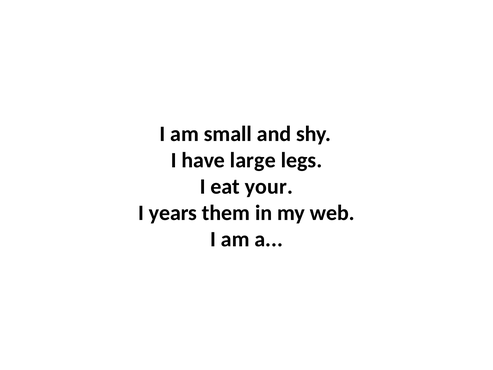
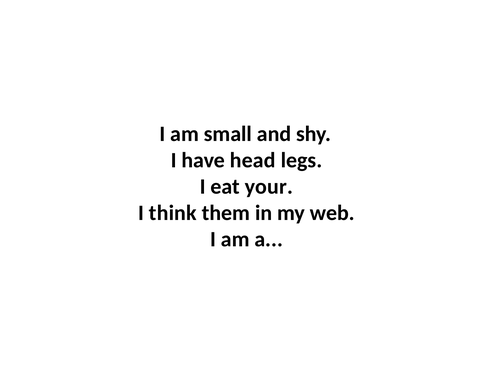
large: large -> head (253, 160)
years: years -> think (173, 213)
